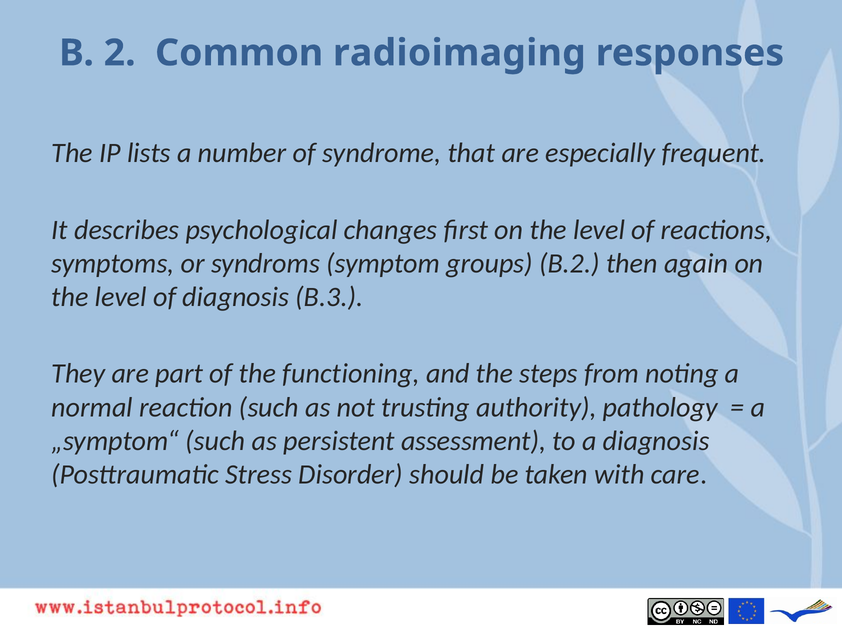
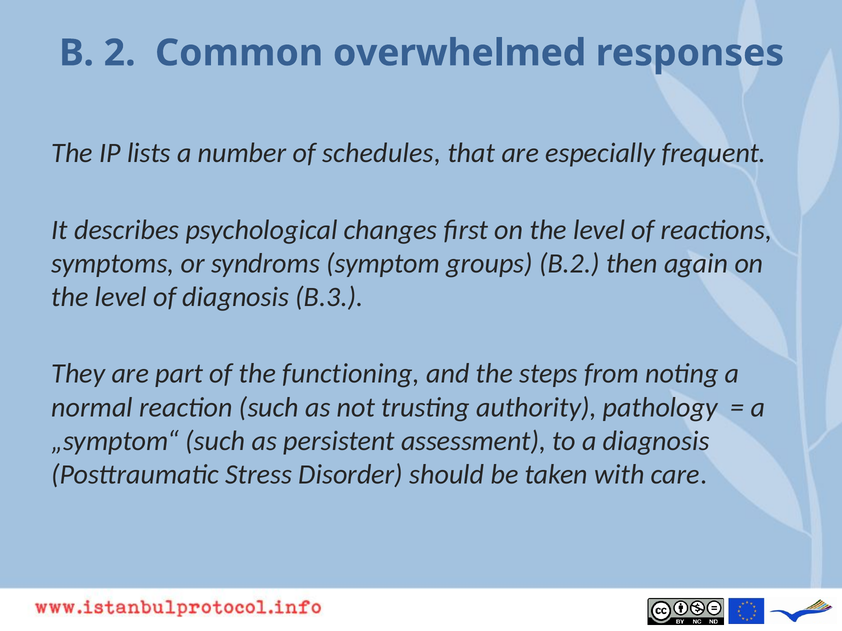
radioimaging: radioimaging -> overwhelmed (460, 53)
syndrome: syndrome -> schedules (382, 153)
